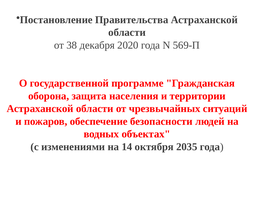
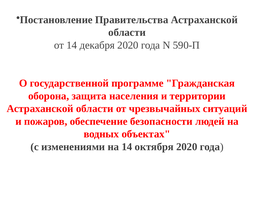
от 38: 38 -> 14 (72, 45)
569-П: 569-П -> 590-П (186, 45)
октября 2035: 2035 -> 2020 (187, 146)
